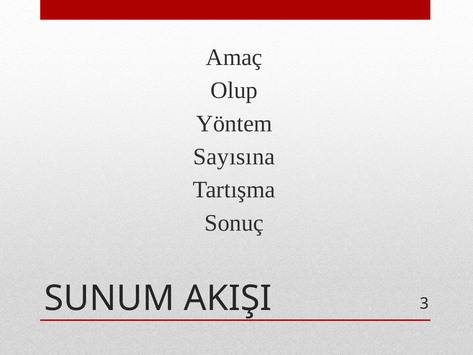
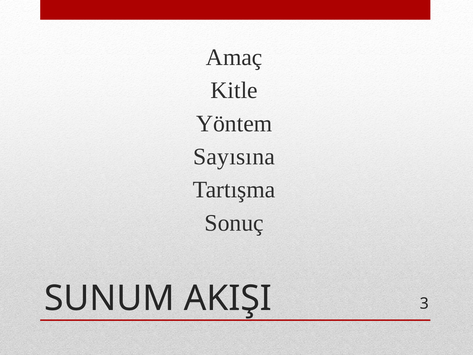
Olup: Olup -> Kitle (234, 90)
